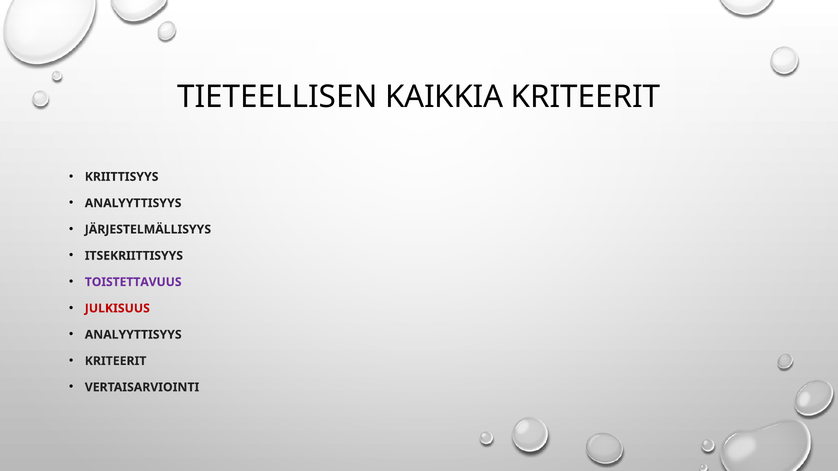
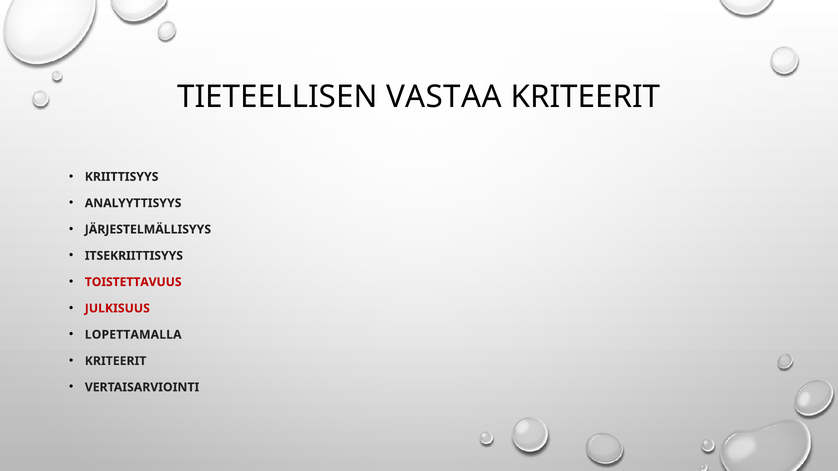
KAIKKIA: KAIKKIA -> VASTAA (444, 97)
TOISTETTAVUUS colour: purple -> red (133, 282)
ANALYYTTISYYS: ANALYYTTISYYS -> LOPETTAMALLA (133, 335)
